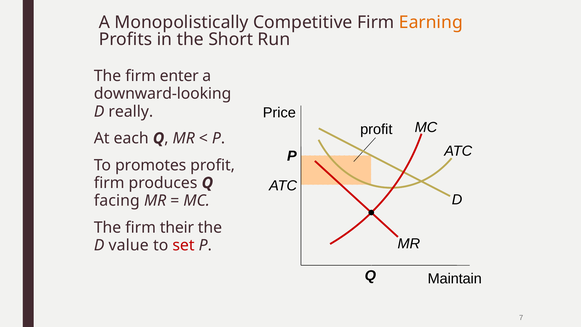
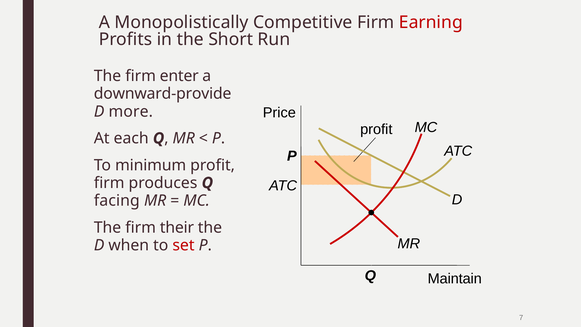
Earning colour: orange -> red (431, 22)
downward-looking: downward-looking -> downward-provide (163, 94)
really: really -> more (131, 111)
promotes: promotes -> minimum (151, 165)
value: value -> when (129, 245)
